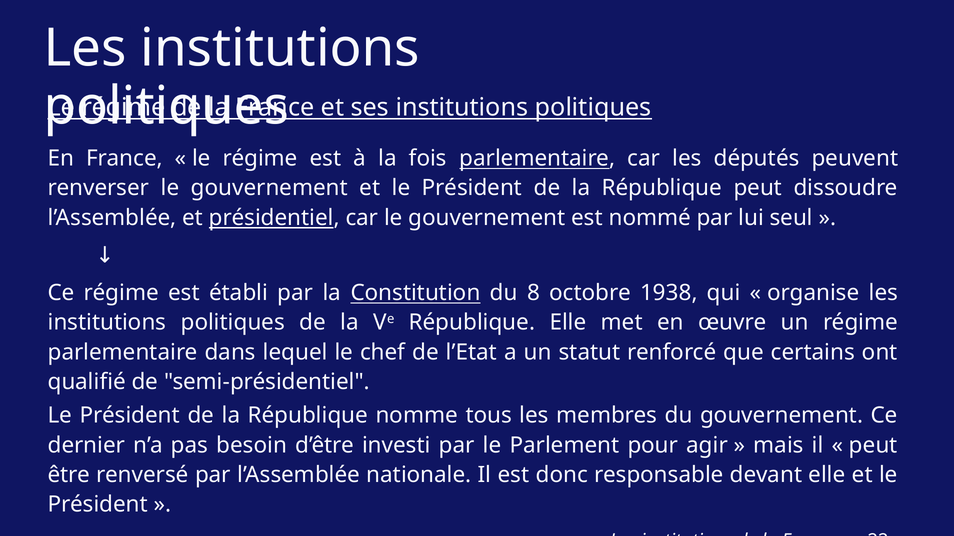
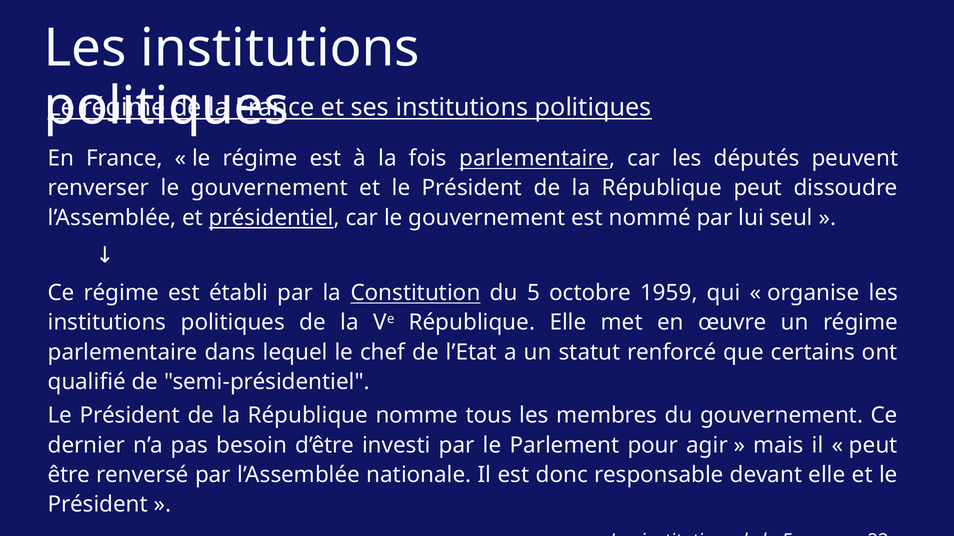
8: 8 -> 5 (533, 293)
1938: 1938 -> 1959 (669, 293)
